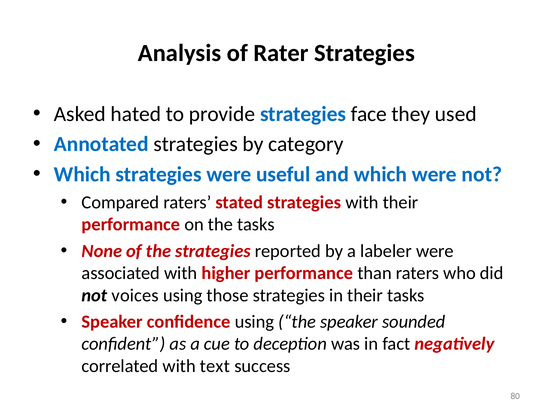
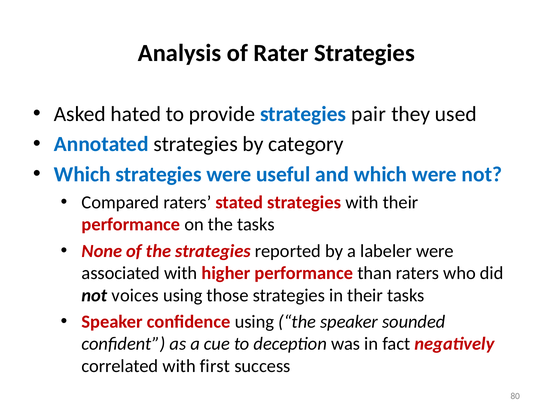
face: face -> pair (369, 114)
text: text -> first (215, 366)
